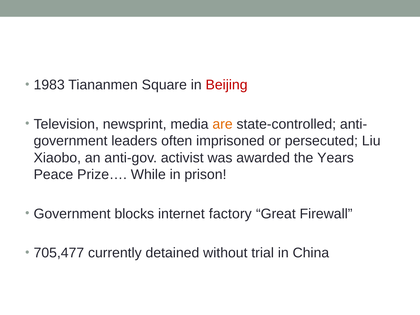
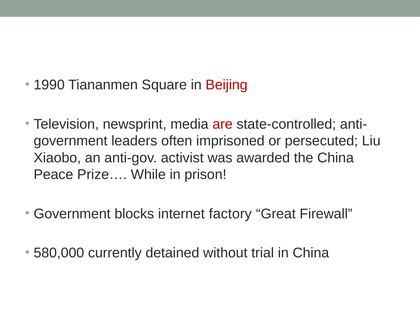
1983: 1983 -> 1990 (49, 85)
are colour: orange -> red (223, 124)
the Years: Years -> China (336, 158)
705,477: 705,477 -> 580,000 (59, 253)
